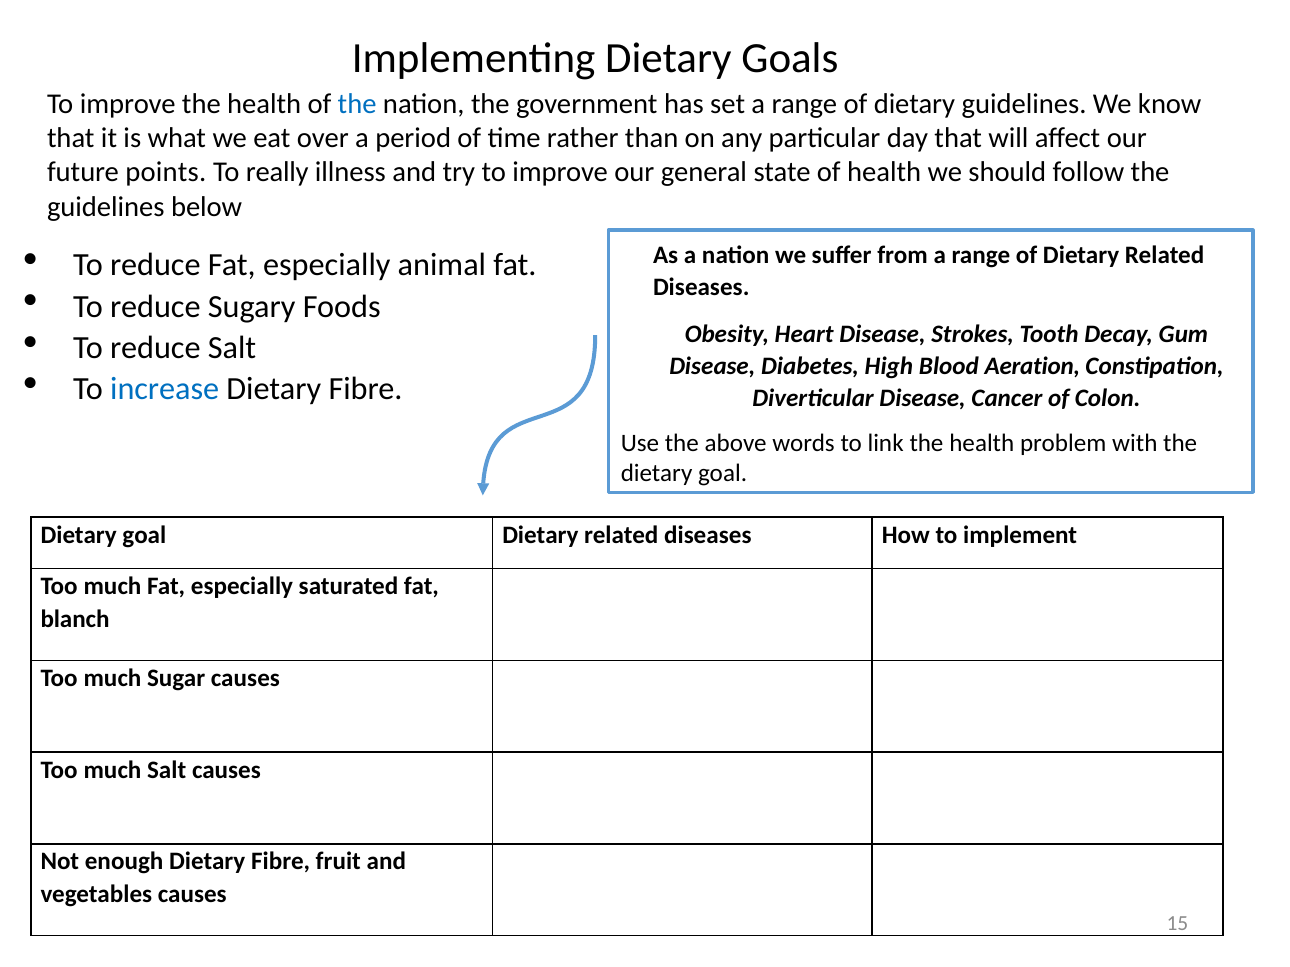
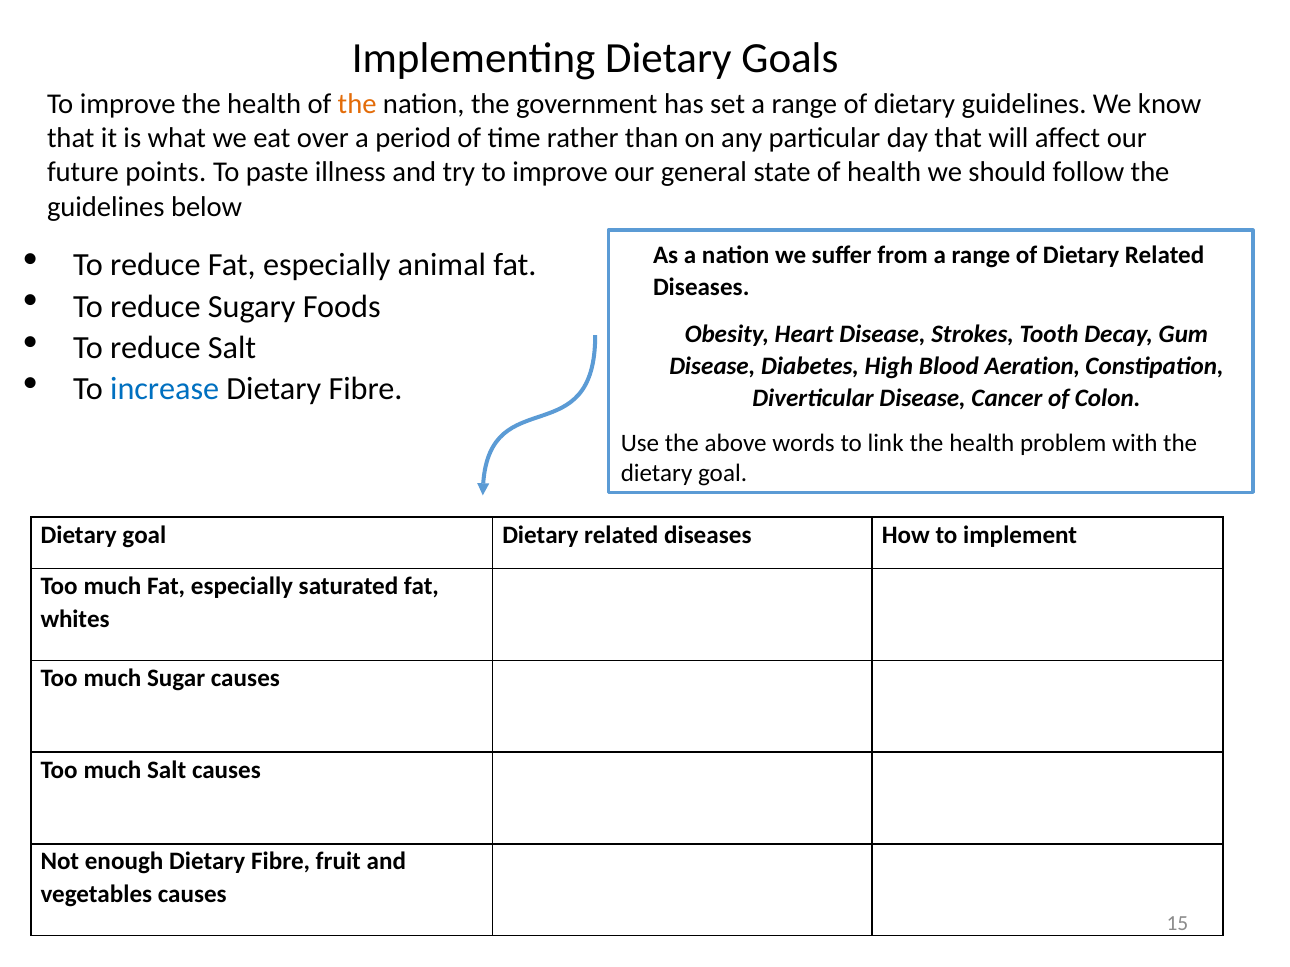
the colour: blue -> orange (357, 104)
really: really -> paste (277, 173)
blanch: blanch -> whites (75, 619)
